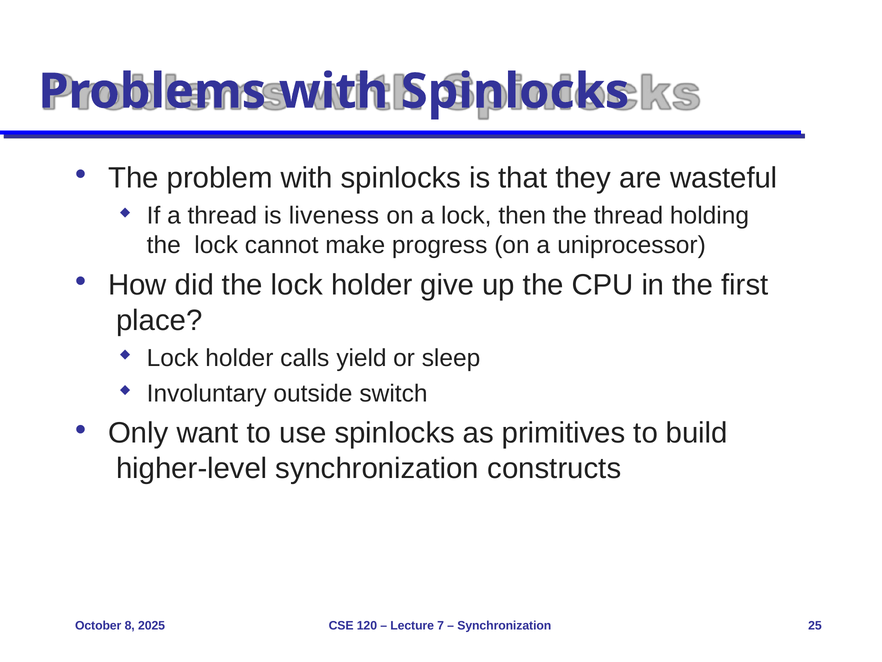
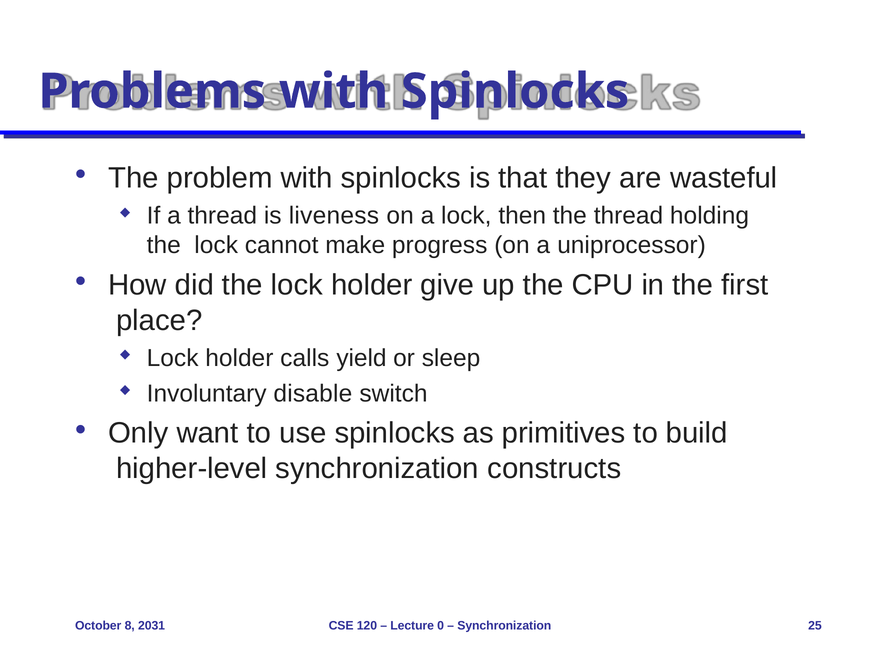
outside: outside -> disable (313, 393)
2025: 2025 -> 2031 (152, 625)
7: 7 -> 0 (441, 625)
